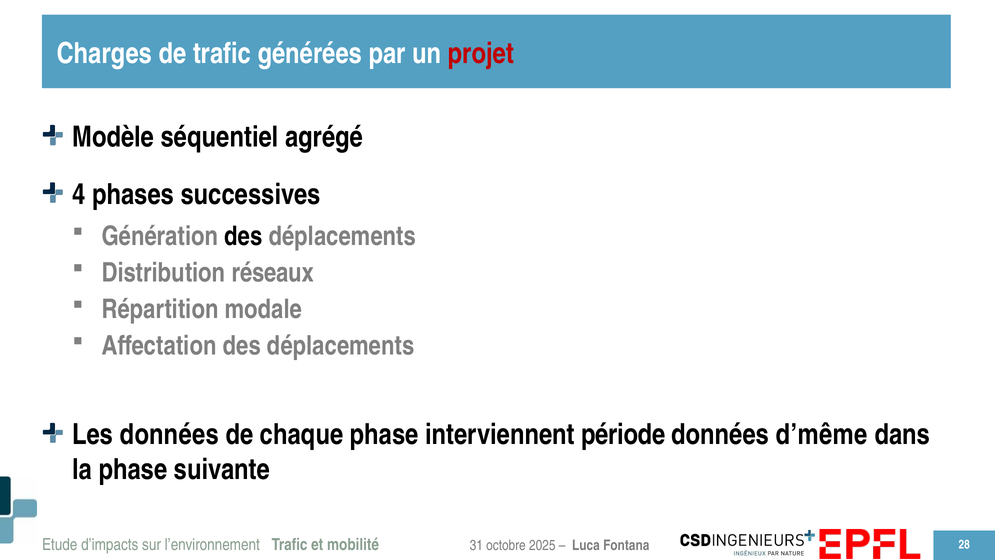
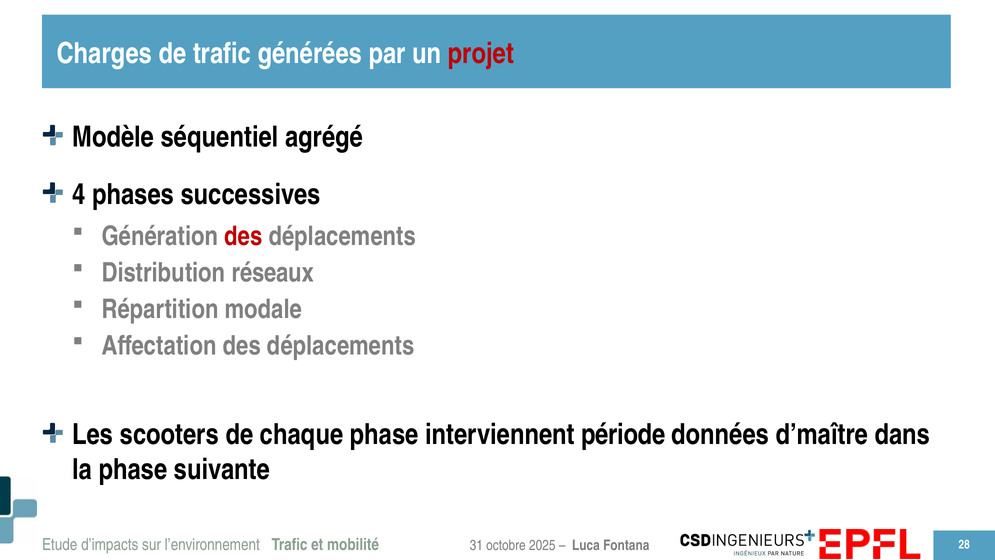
des colour: black -> red (243, 236)
Les données: données -> scooters (169, 435)
d’même: d’même -> d’maître (822, 435)
